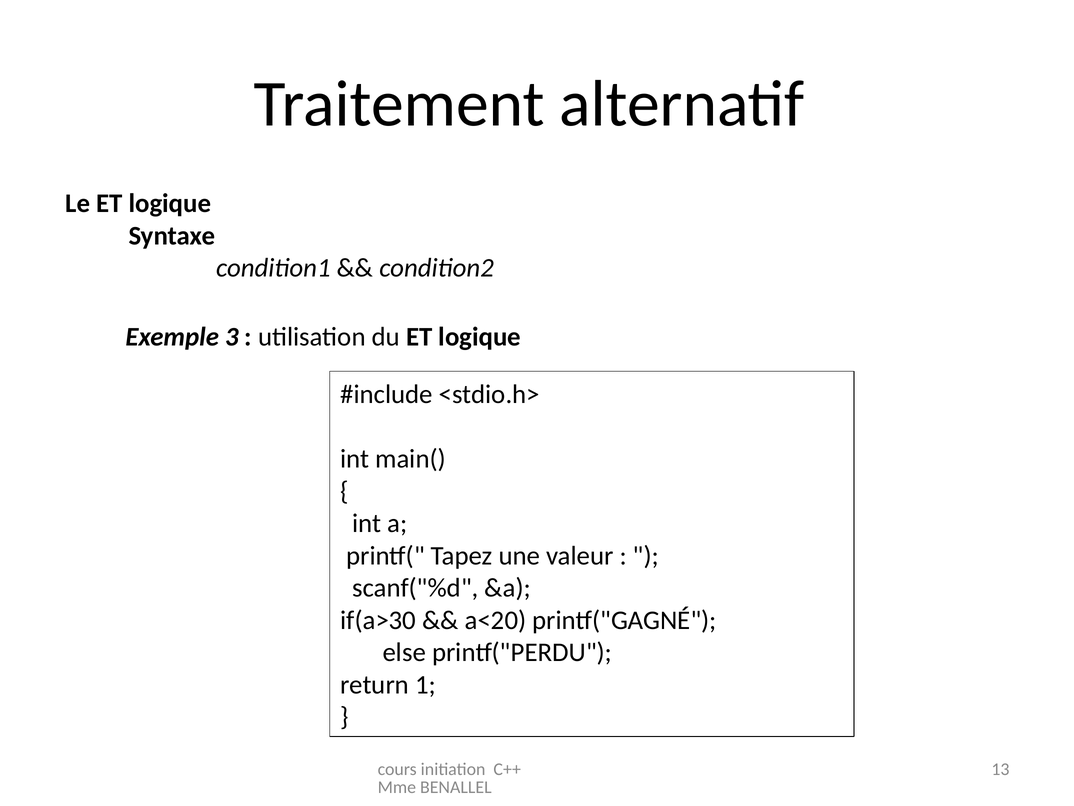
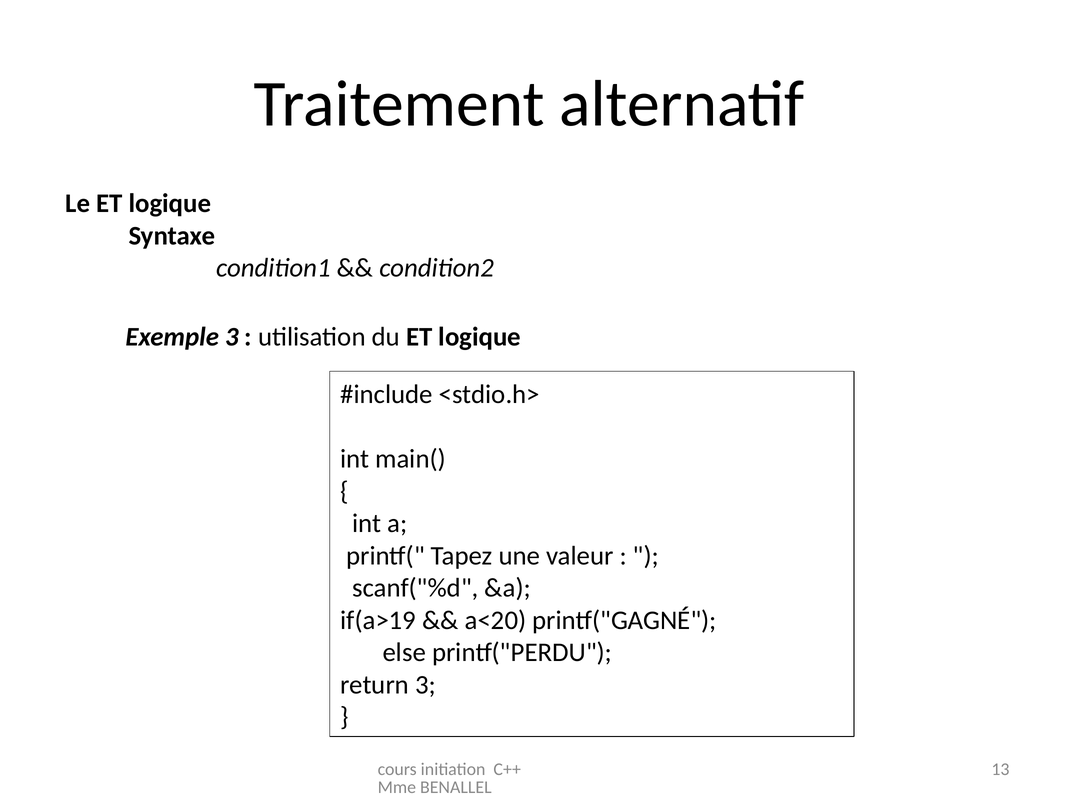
if(a>30: if(a>30 -> if(a>19 (378, 620)
return 1: 1 -> 3 (425, 684)
